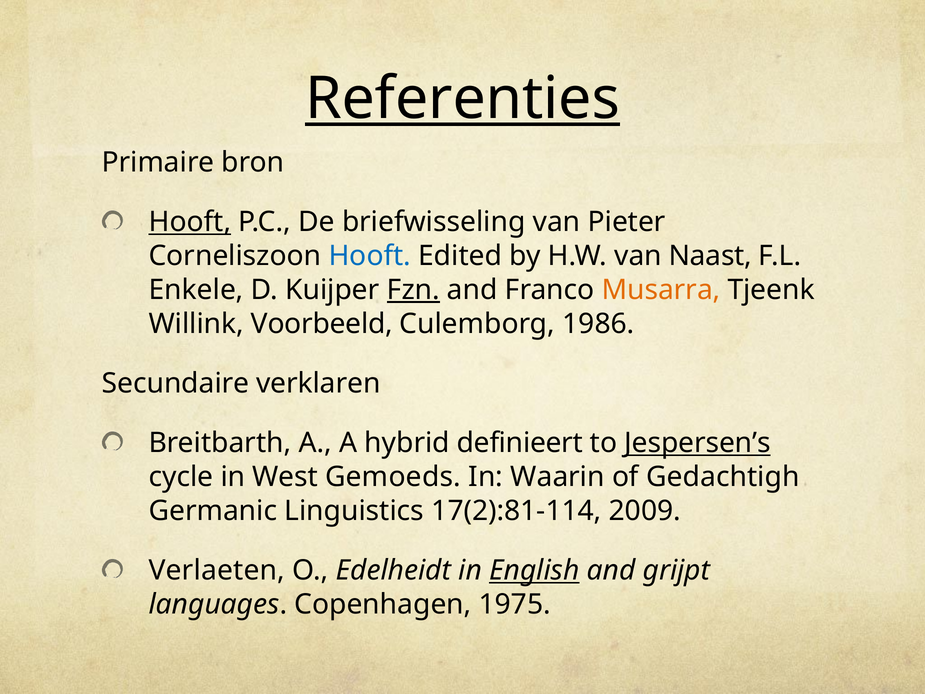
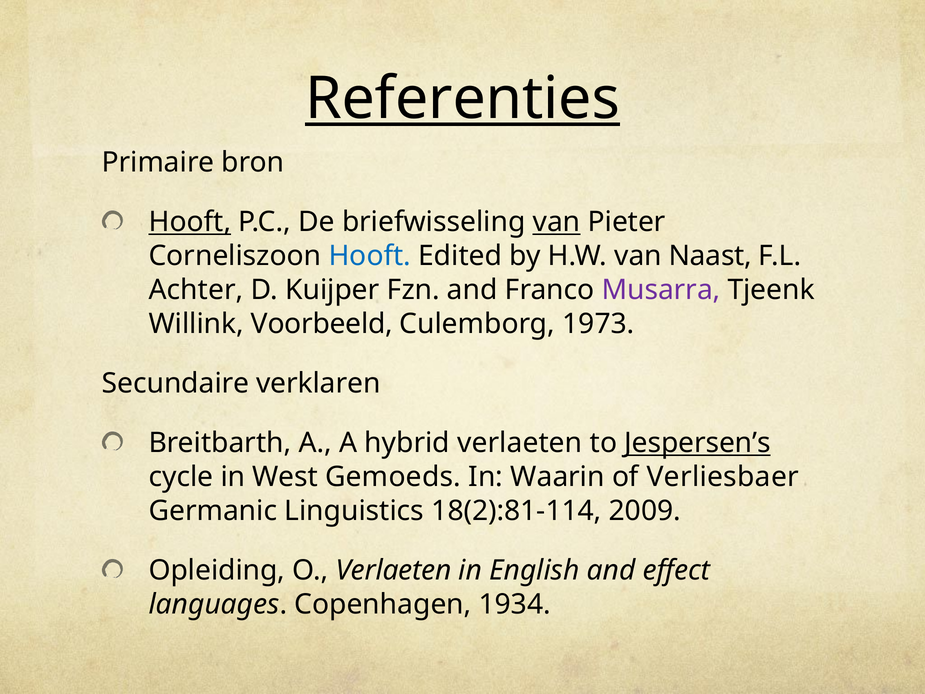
van underline: none -> present (557, 222)
Enkele: Enkele -> Achter (196, 290)
Fzn underline: present -> none (413, 290)
Musarra colour: orange -> purple (661, 290)
1986: 1986 -> 1973 (598, 324)
hybrid definieert: definieert -> verlaeten (520, 443)
Gedachtigh: Gedachtigh -> Verliesbaer (723, 477)
17(2):81-114: 17(2):81-114 -> 18(2):81-114 (516, 511)
Verlaeten: Verlaeten -> Opleiding (217, 570)
O Edelheidt: Edelheidt -> Verlaeten (394, 570)
English underline: present -> none (534, 570)
grijpt: grijpt -> effect (676, 570)
1975: 1975 -> 1934 (515, 604)
